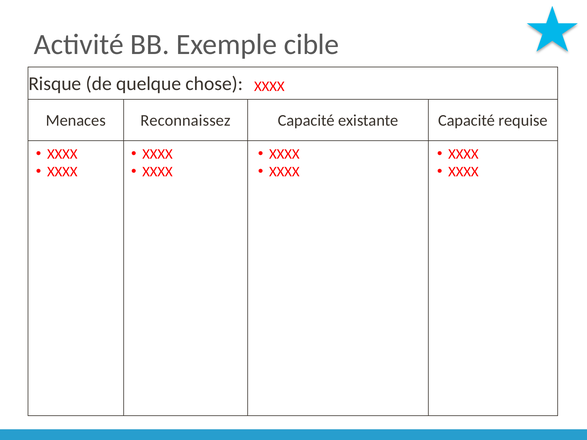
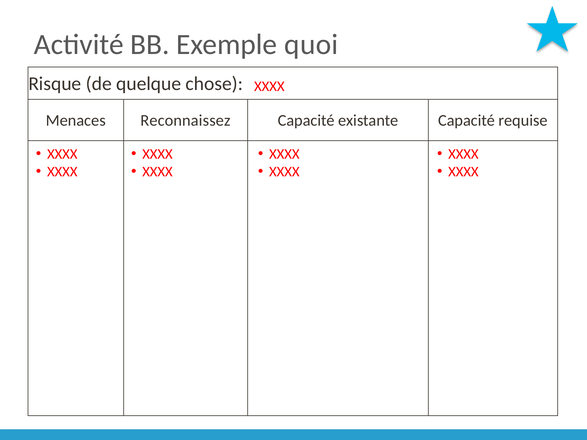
cible: cible -> quoi (311, 44)
